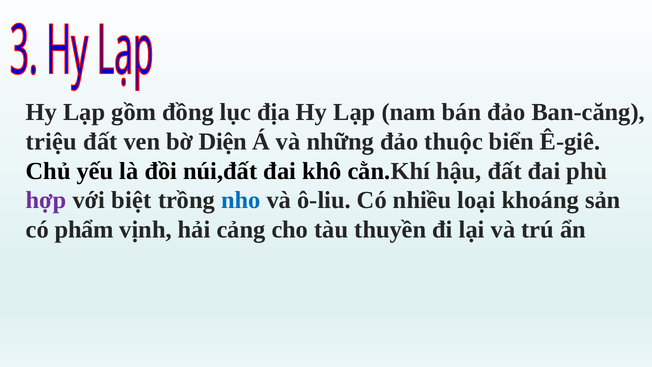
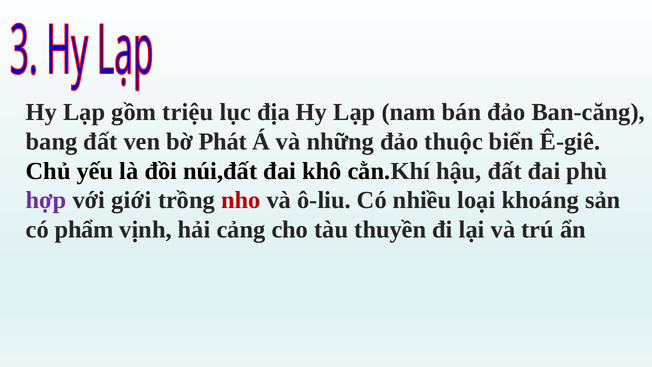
đồng: đồng -> triệu (188, 112)
triệu: triệu -> bang (52, 142)
Diện: Diện -> Phát (223, 142)
biệt: biệt -> giới (131, 200)
nho colour: blue -> red (241, 200)
